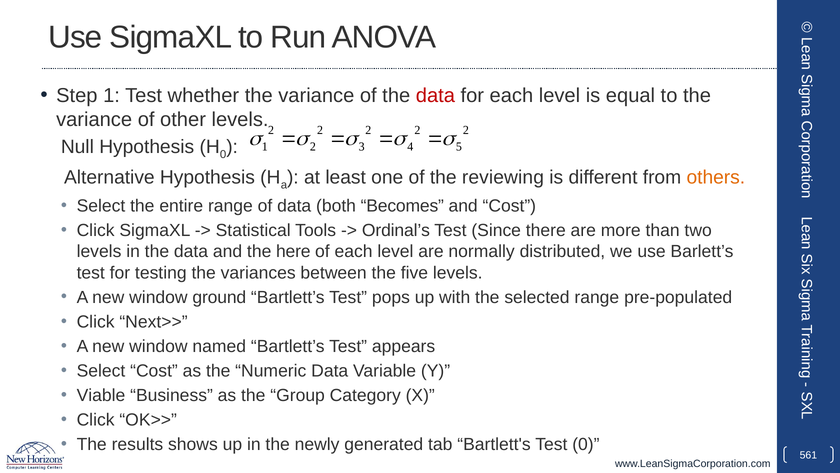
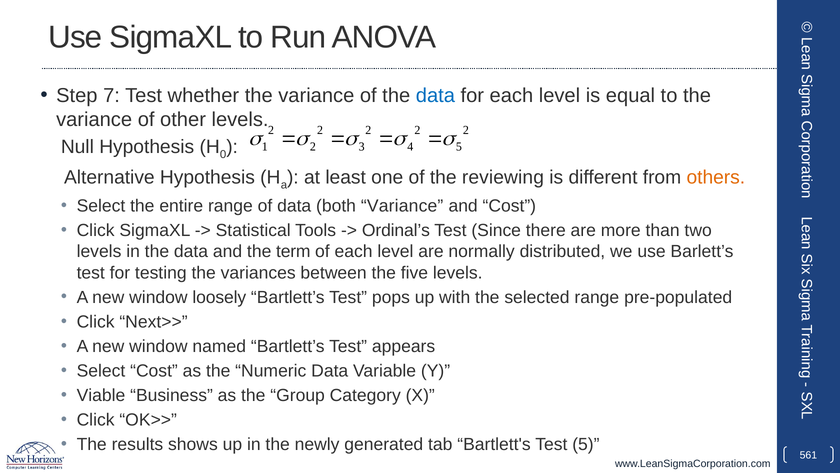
Step 1: 1 -> 7 (112, 95)
data colour: red -> blue (435, 95)
both Becomes: Becomes -> Variance (402, 206)
here: here -> term (293, 251)
ground: ground -> loosely (219, 297)
Test 0: 0 -> 5 (586, 444)
